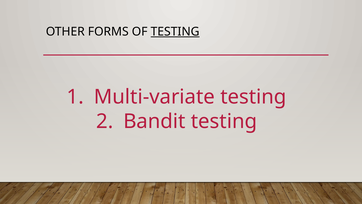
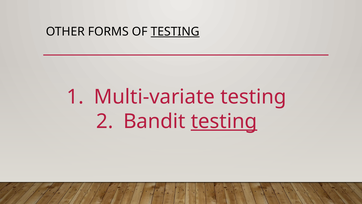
testing underline: none -> present (224, 121)
